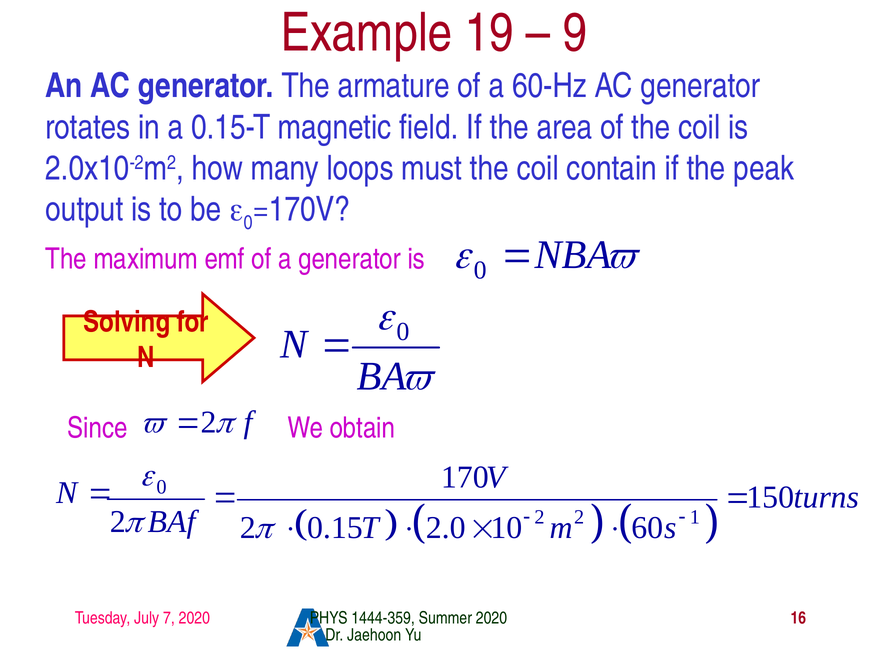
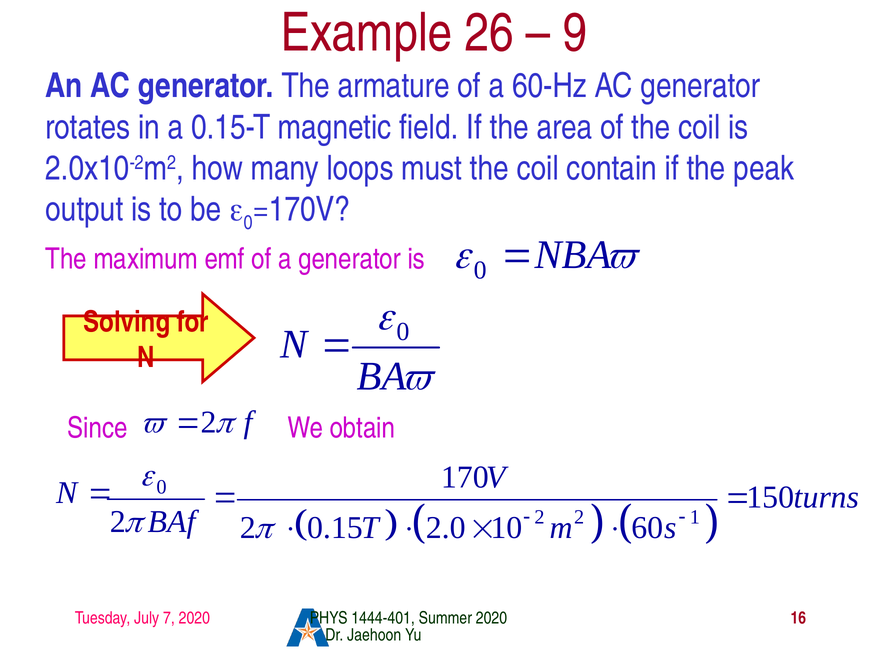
19: 19 -> 26 (489, 33)
1444-359: 1444-359 -> 1444-401 (383, 618)
